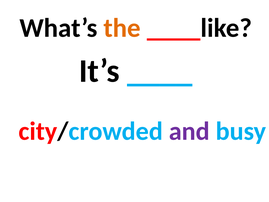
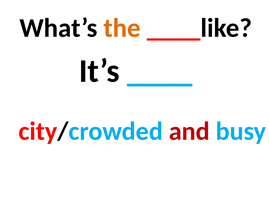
and colour: purple -> red (189, 131)
